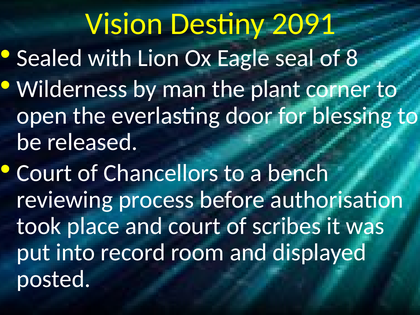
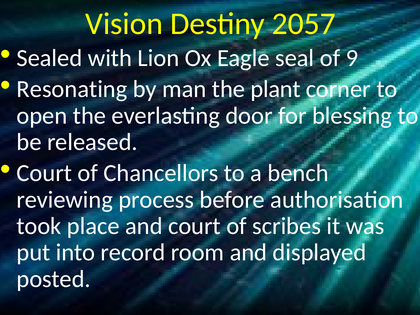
2091: 2091 -> 2057 (304, 24)
8: 8 -> 9 (352, 58)
Wilderness: Wilderness -> Resonating (72, 89)
